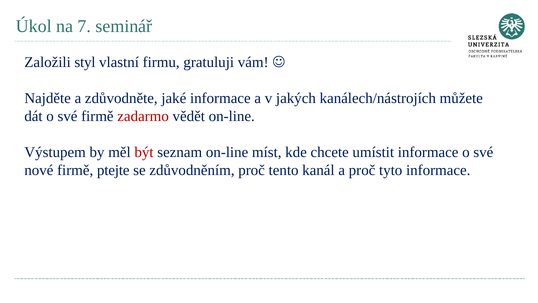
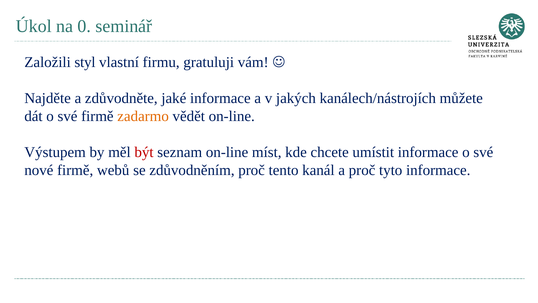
7: 7 -> 0 (84, 26)
zadarmo colour: red -> orange (143, 116)
ptejte: ptejte -> webů (113, 170)
